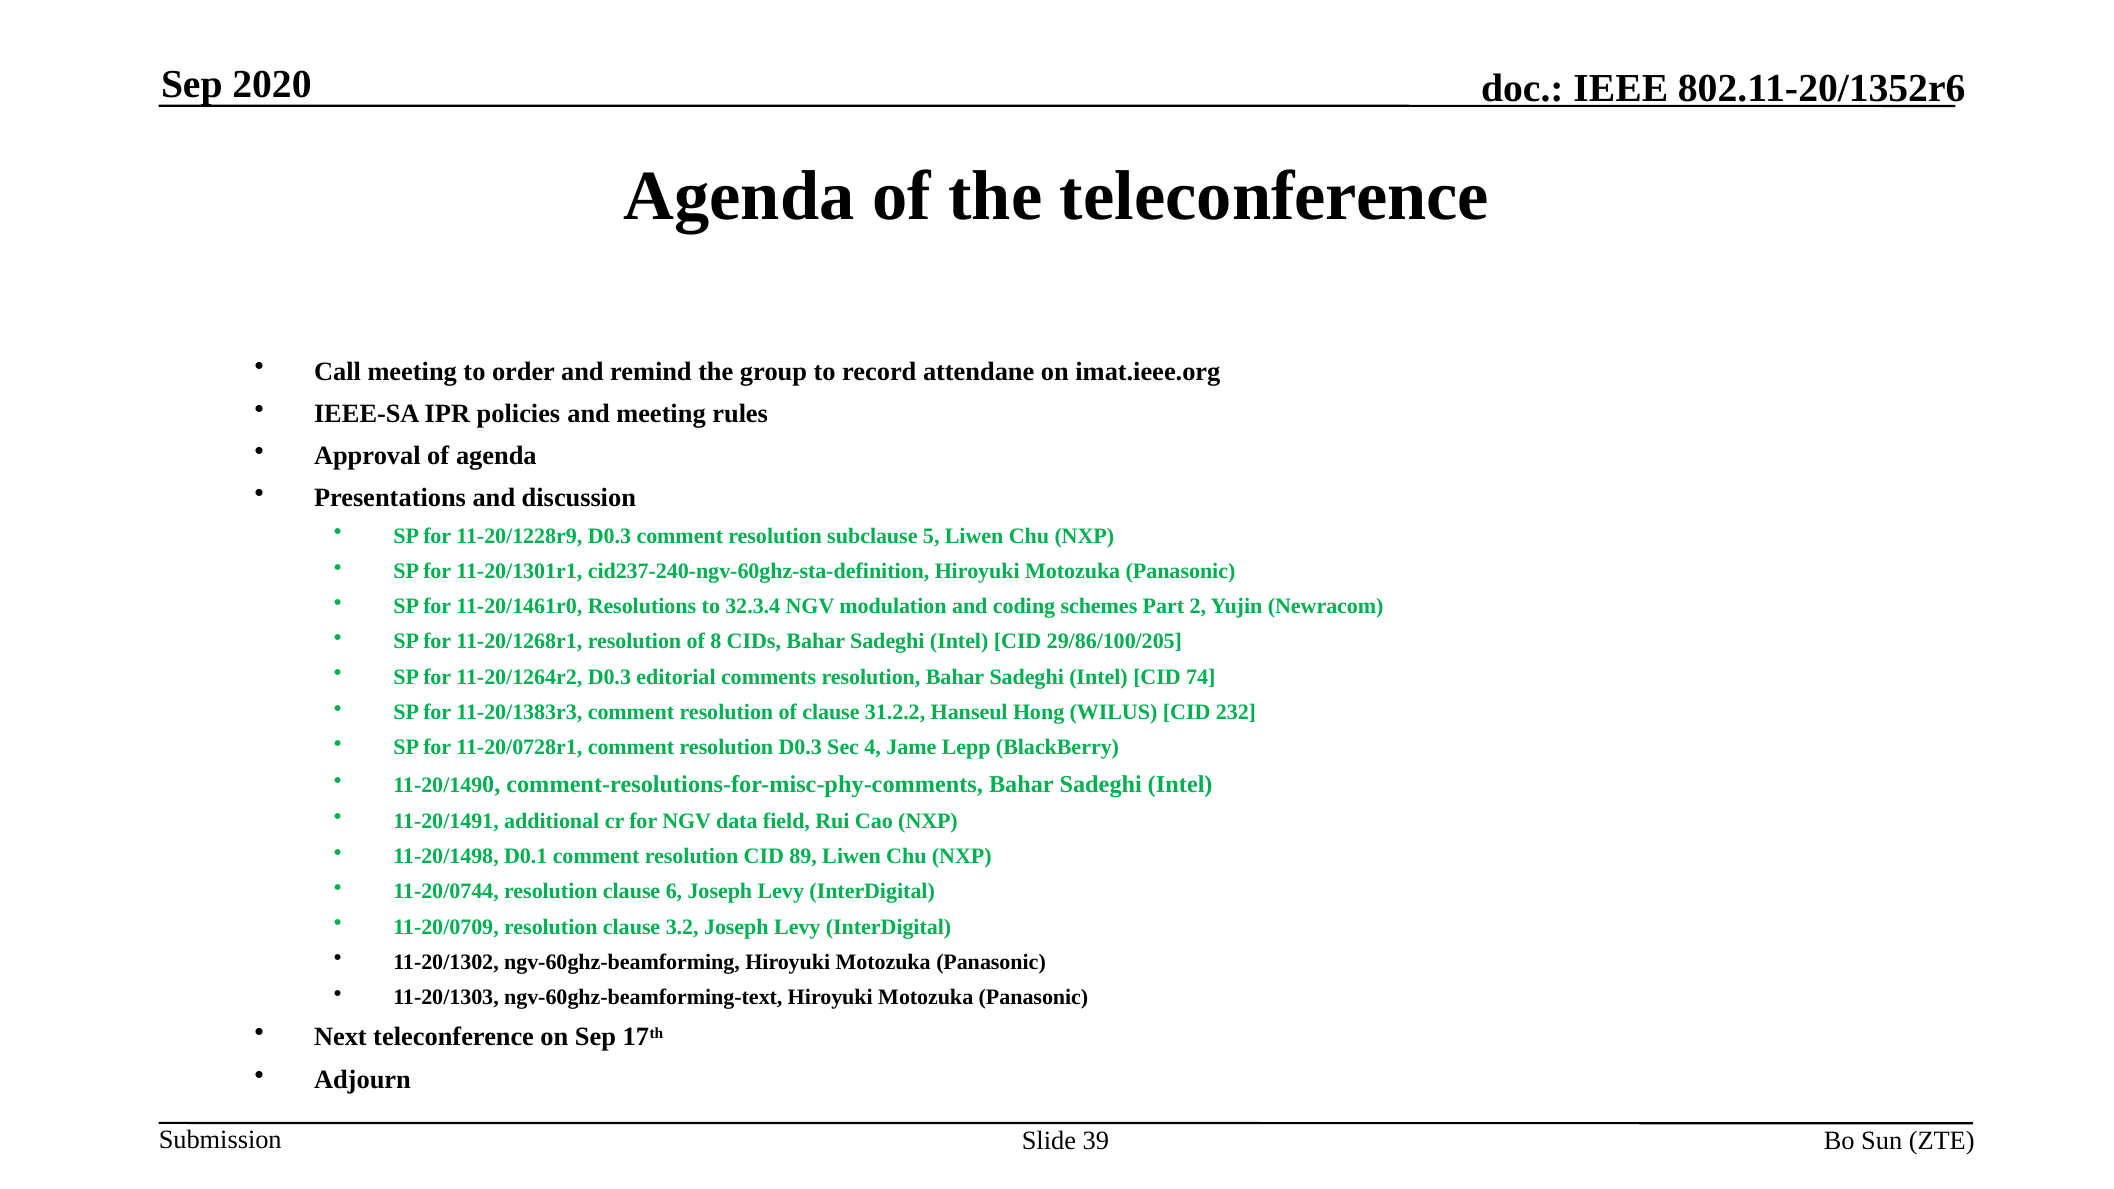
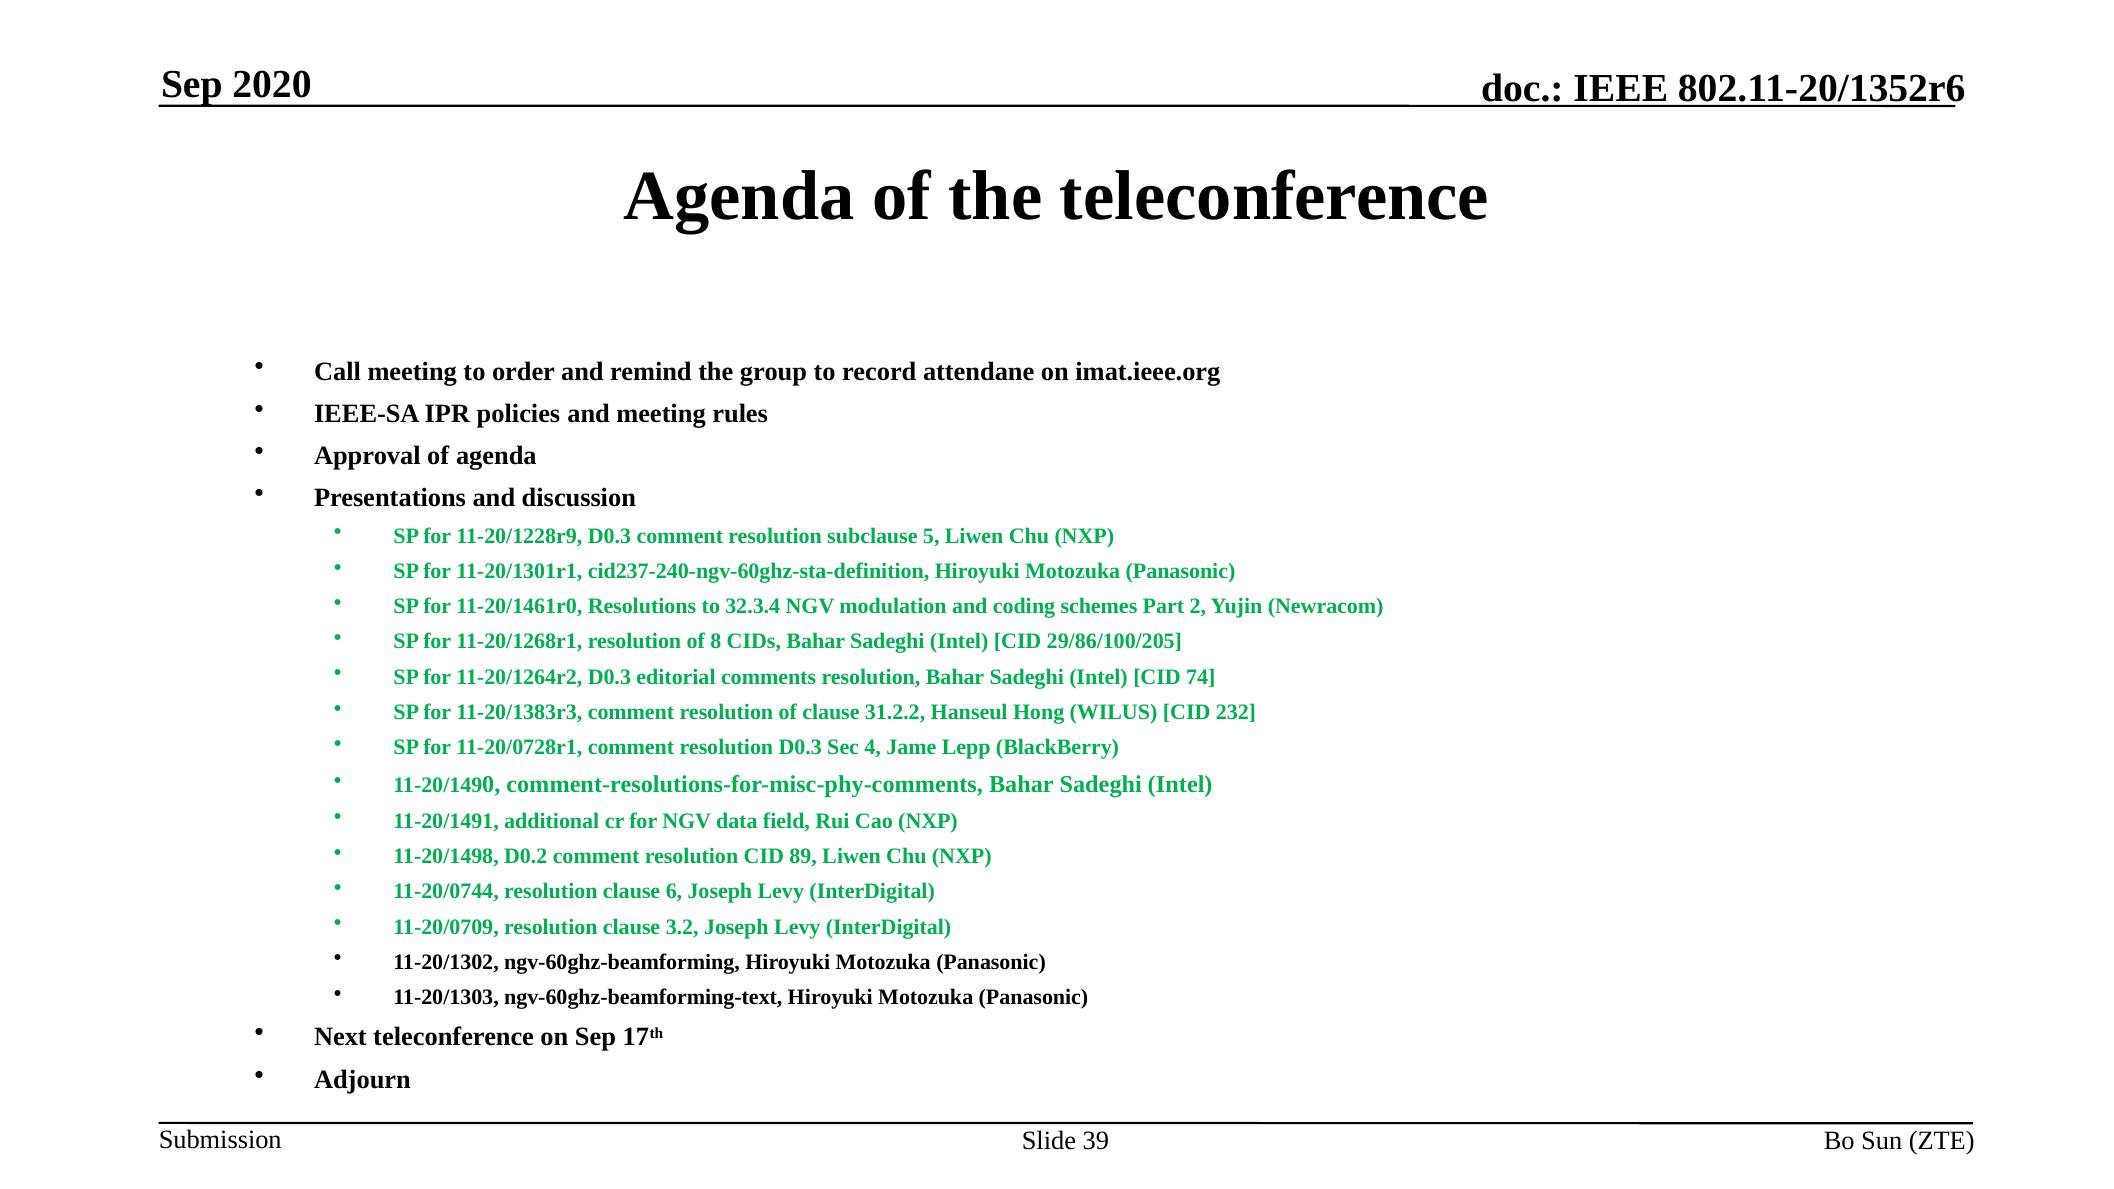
D0.1: D0.1 -> D0.2 (526, 856)
